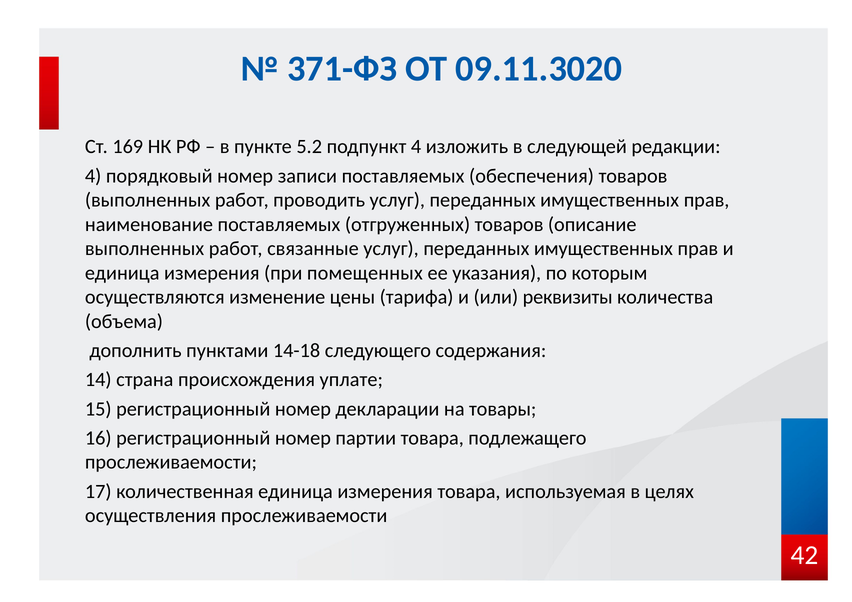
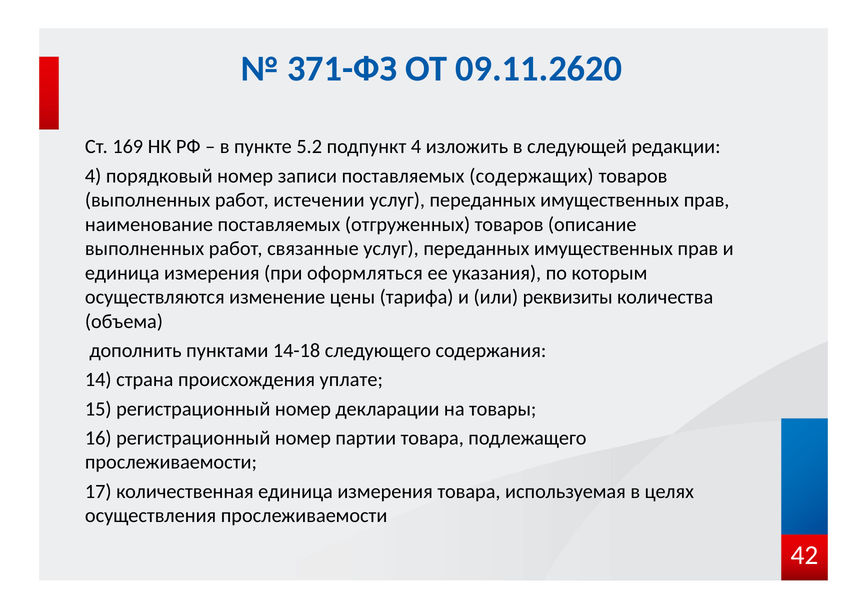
09.11.3020: 09.11.3020 -> 09.11.2620 (539, 69)
обеспечения: обеспечения -> содержащих (531, 176)
проводить: проводить -> истечении (319, 200)
помещенных: помещенных -> оформляться (365, 273)
